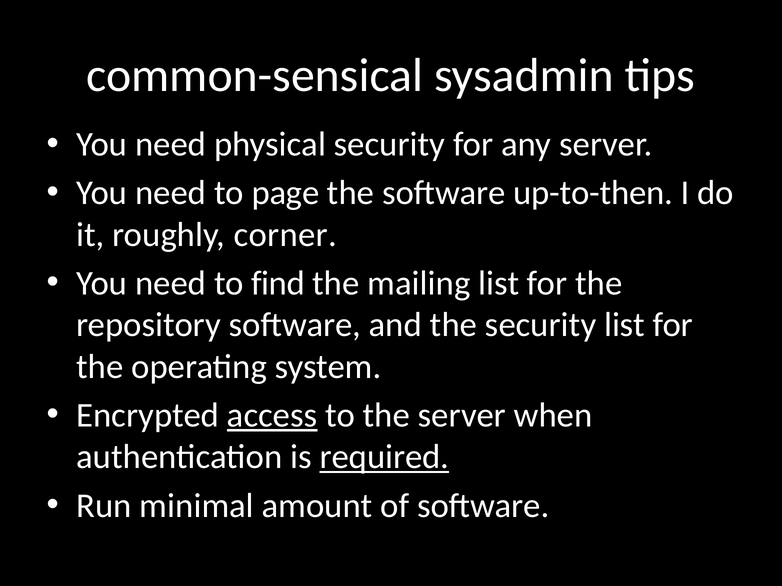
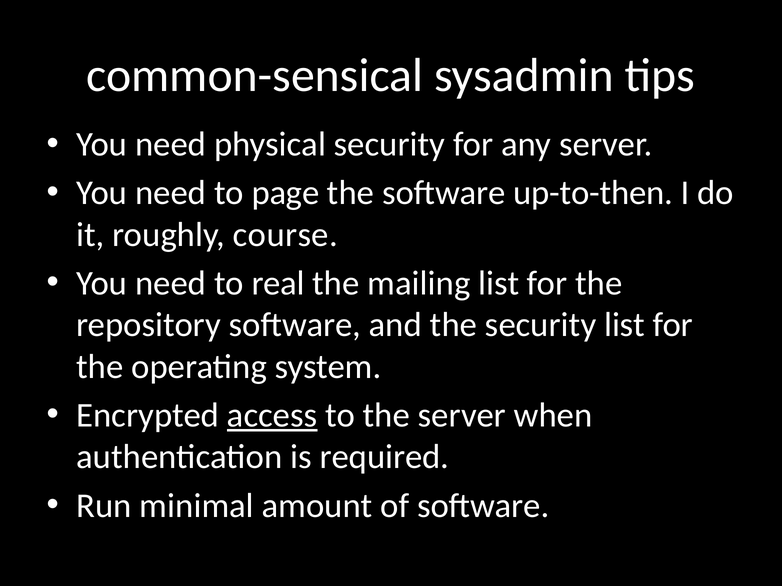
corner: corner -> course (285, 235)
find: find -> real (278, 284)
required underline: present -> none (384, 457)
